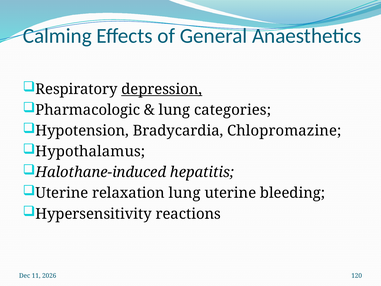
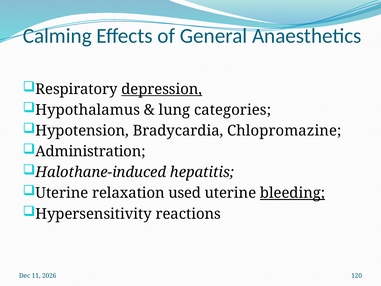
Pharmacologic: Pharmacologic -> Hypothalamus (88, 110)
Hypothalamus: Hypothalamus -> Administration (90, 151)
relaxation lung: lung -> used (185, 193)
bleeding underline: none -> present (293, 193)
